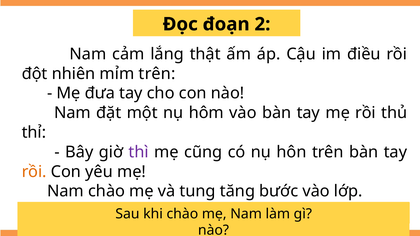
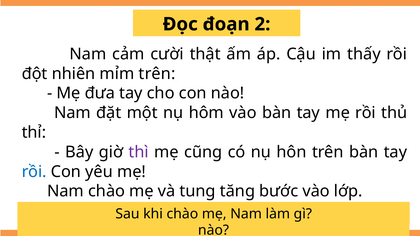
lắng: lắng -> cười (167, 54)
điều: điều -> thấy (364, 54)
rồi colour: orange -> blue (34, 172)
